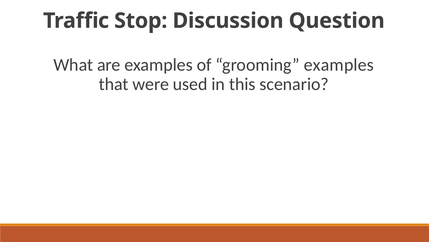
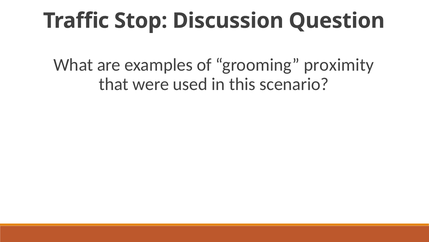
grooming examples: examples -> proximity (339, 65)
